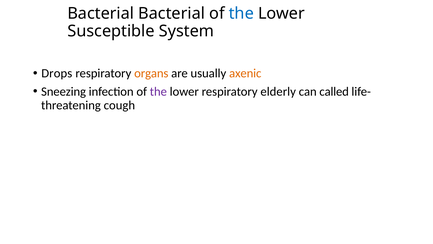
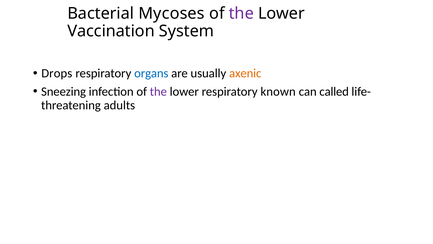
Bacterial Bacterial: Bacterial -> Mycoses (172, 13)
the colour: blue -> purple (241, 13)
Susceptible: Susceptible -> Vaccination (111, 31)
organs colour: orange -> blue (151, 73)
elderly: elderly -> known (278, 91)
cough: cough -> adults (119, 105)
